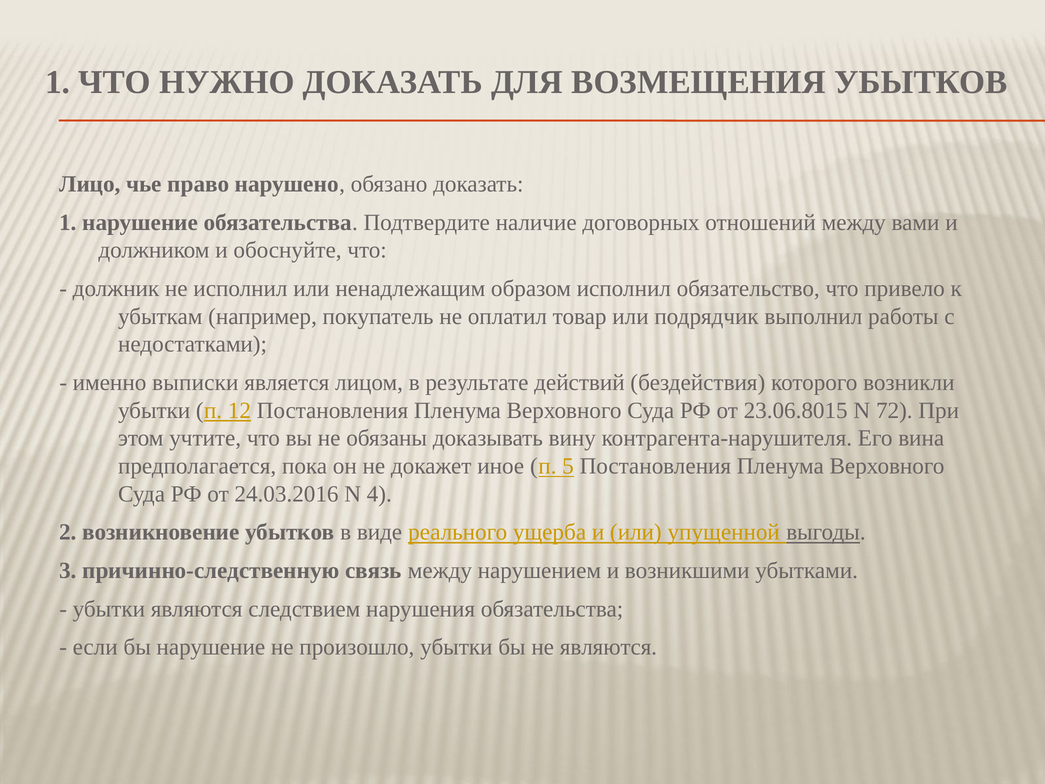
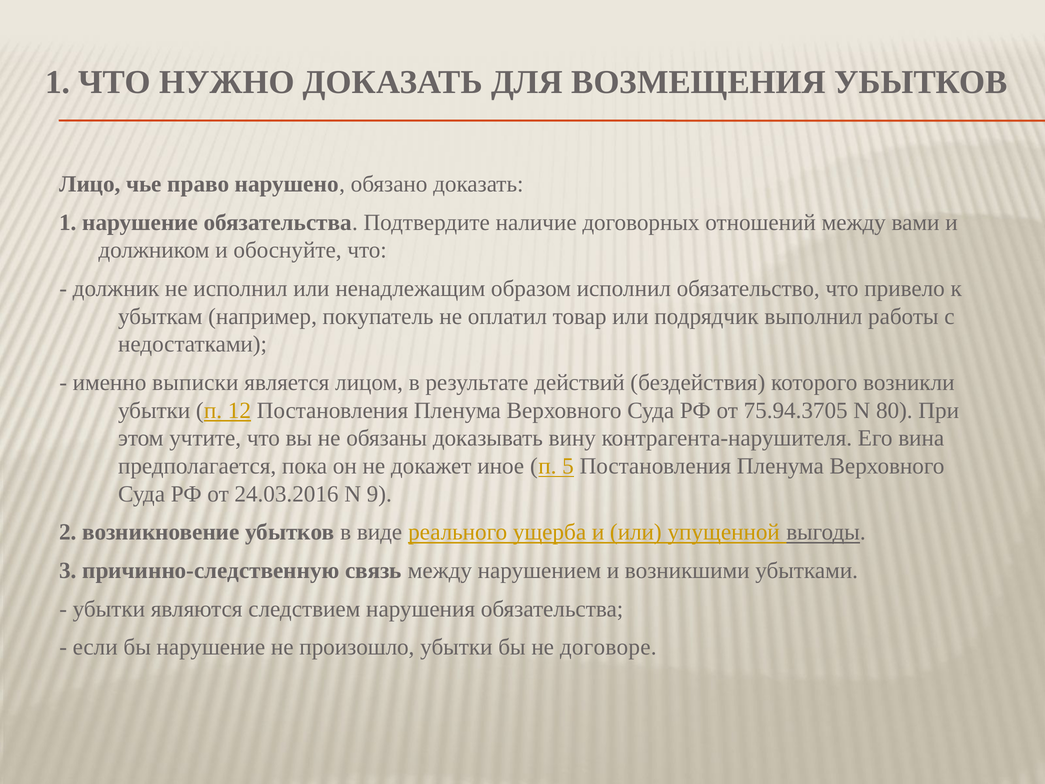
23.06.8015: 23.06.8015 -> 75.94.3705 (796, 410)
72: 72 -> 80 (894, 410)
4: 4 -> 9 (379, 494)
не являются: являются -> договоре (608, 647)
